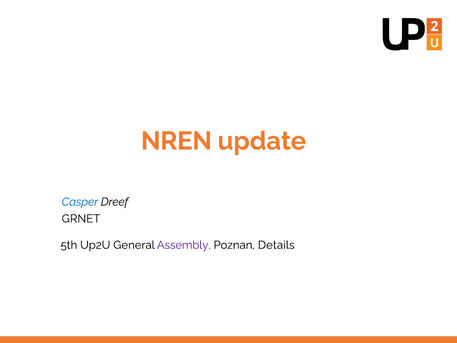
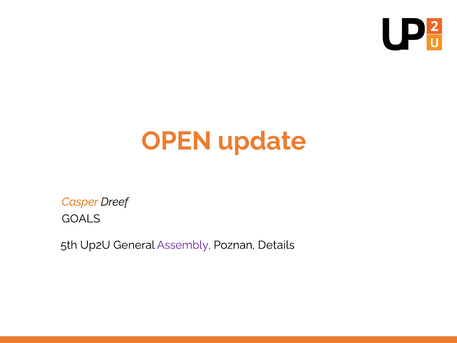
NREN: NREN -> OPEN (176, 141)
Casper colour: blue -> orange (80, 202)
GRNET: GRNET -> GOALS (81, 219)
